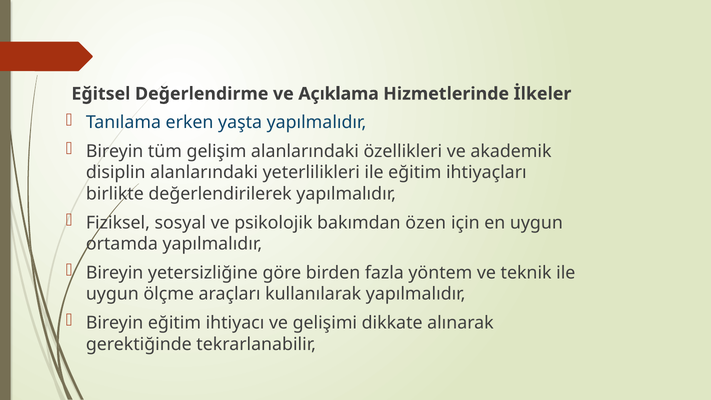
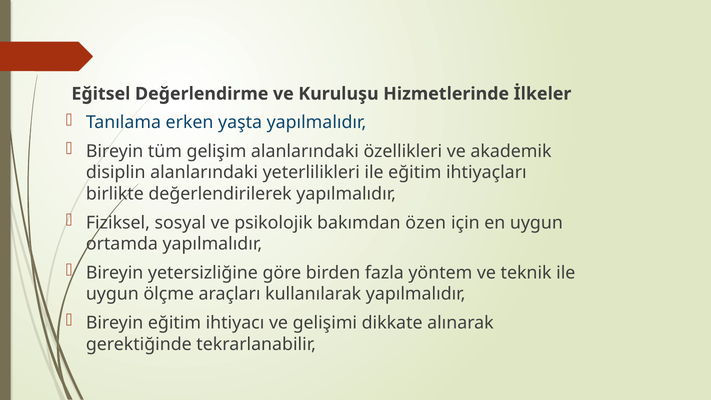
Açıklama: Açıklama -> Kuruluşu (338, 94)
